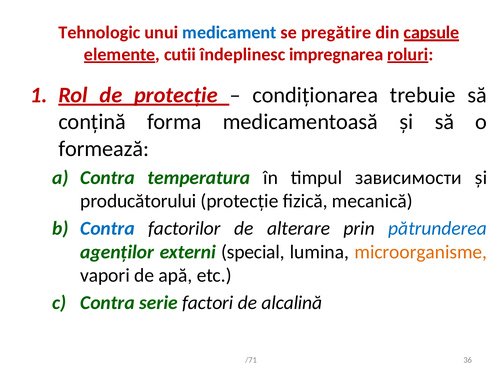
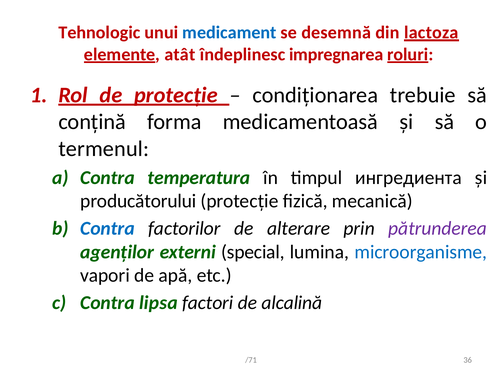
pregătire: pregătire -> desemnă (336, 32)
capsule: capsule -> lactoza (431, 32)
cutii: cutii -> atât (180, 54)
formează: formează -> termenul (104, 149)
зависимости: зависимости -> ингредиента (409, 177)
pătrunderea colour: blue -> purple (438, 228)
microorganisme colour: orange -> blue (421, 252)
serie: serie -> lipsa (158, 302)
